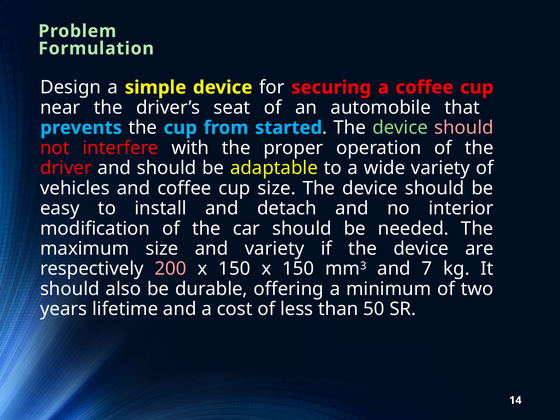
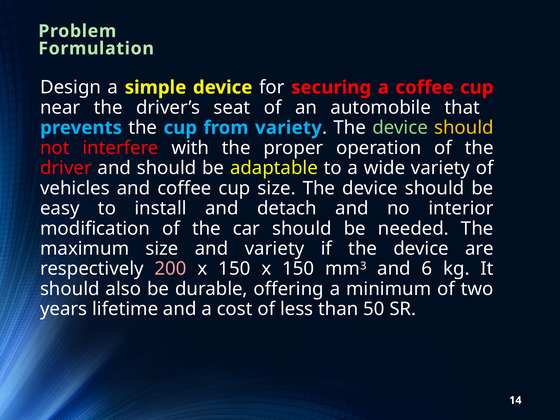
from started: started -> variety (288, 128)
should colour: pink -> yellow (464, 128)
7: 7 -> 6 (427, 269)
